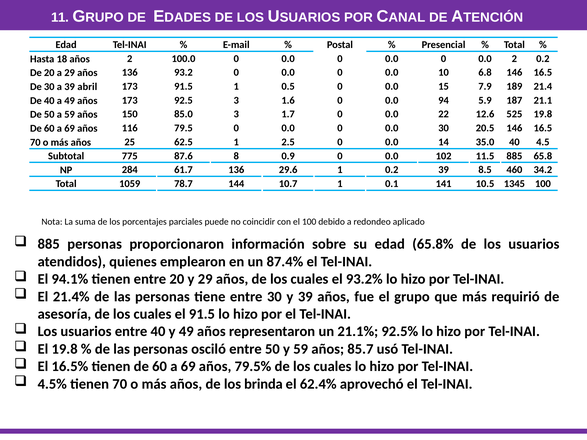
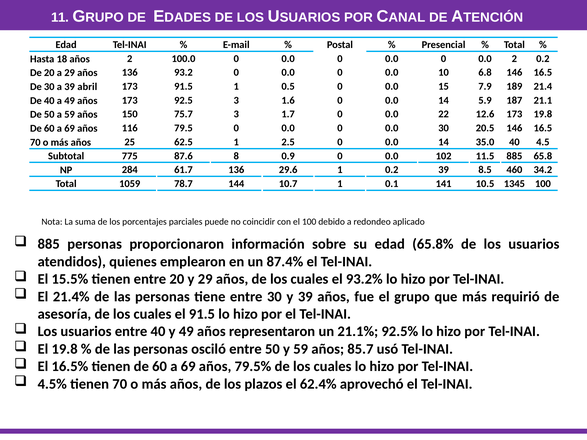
1.6 0 0.0 94: 94 -> 14 (444, 100)
85.0: 85.0 -> 75.7 (184, 114)
12.6 525: 525 -> 173 (514, 114)
94.1%: 94.1% -> 15.5% (70, 279)
brinda: brinda -> plazos (263, 384)
